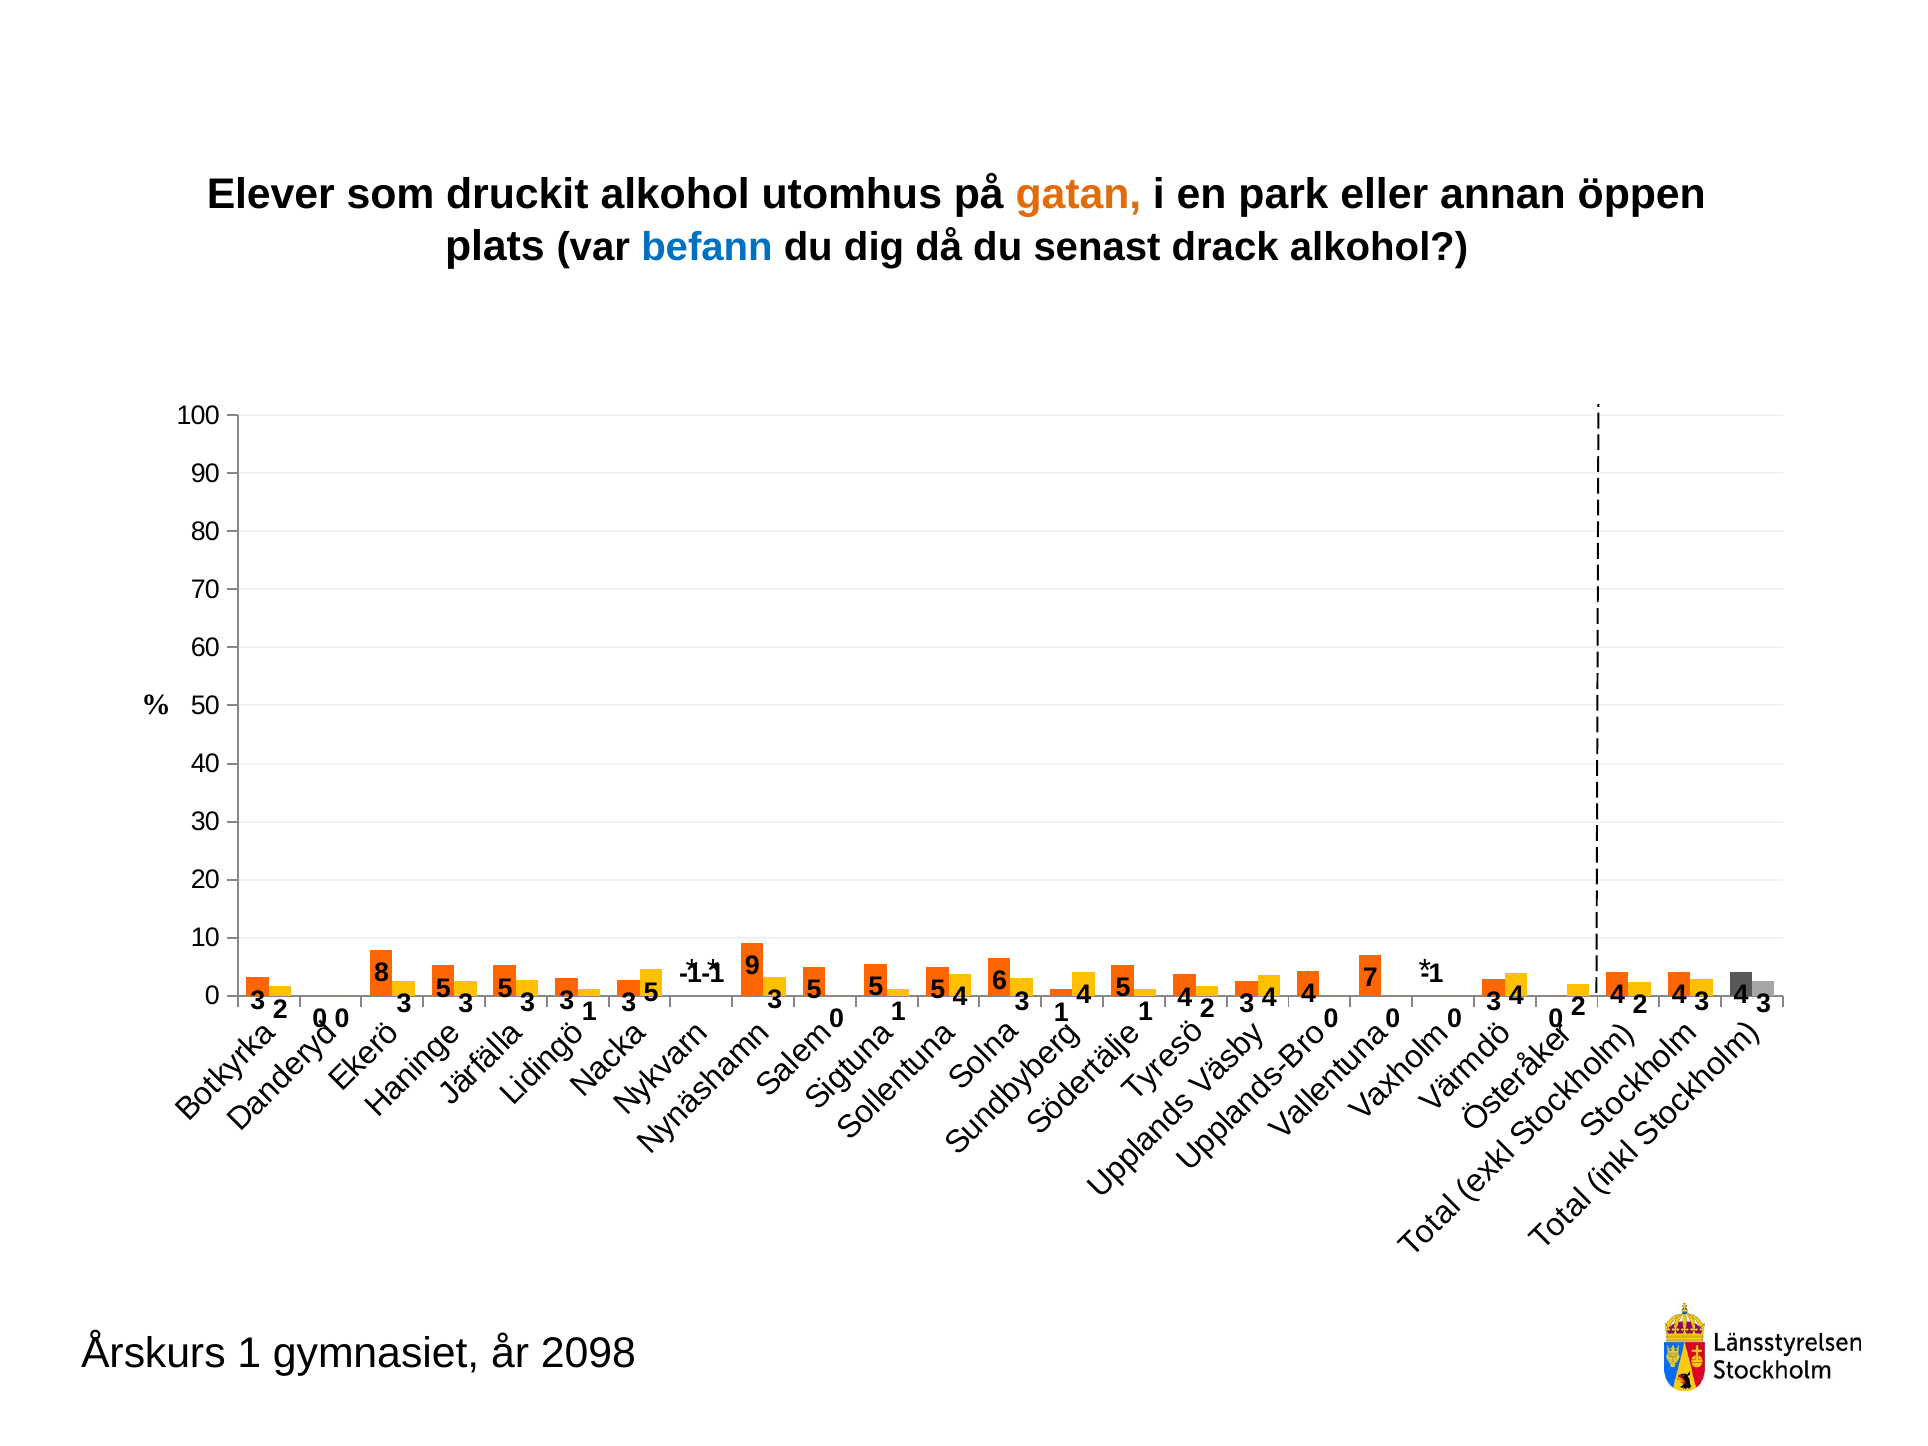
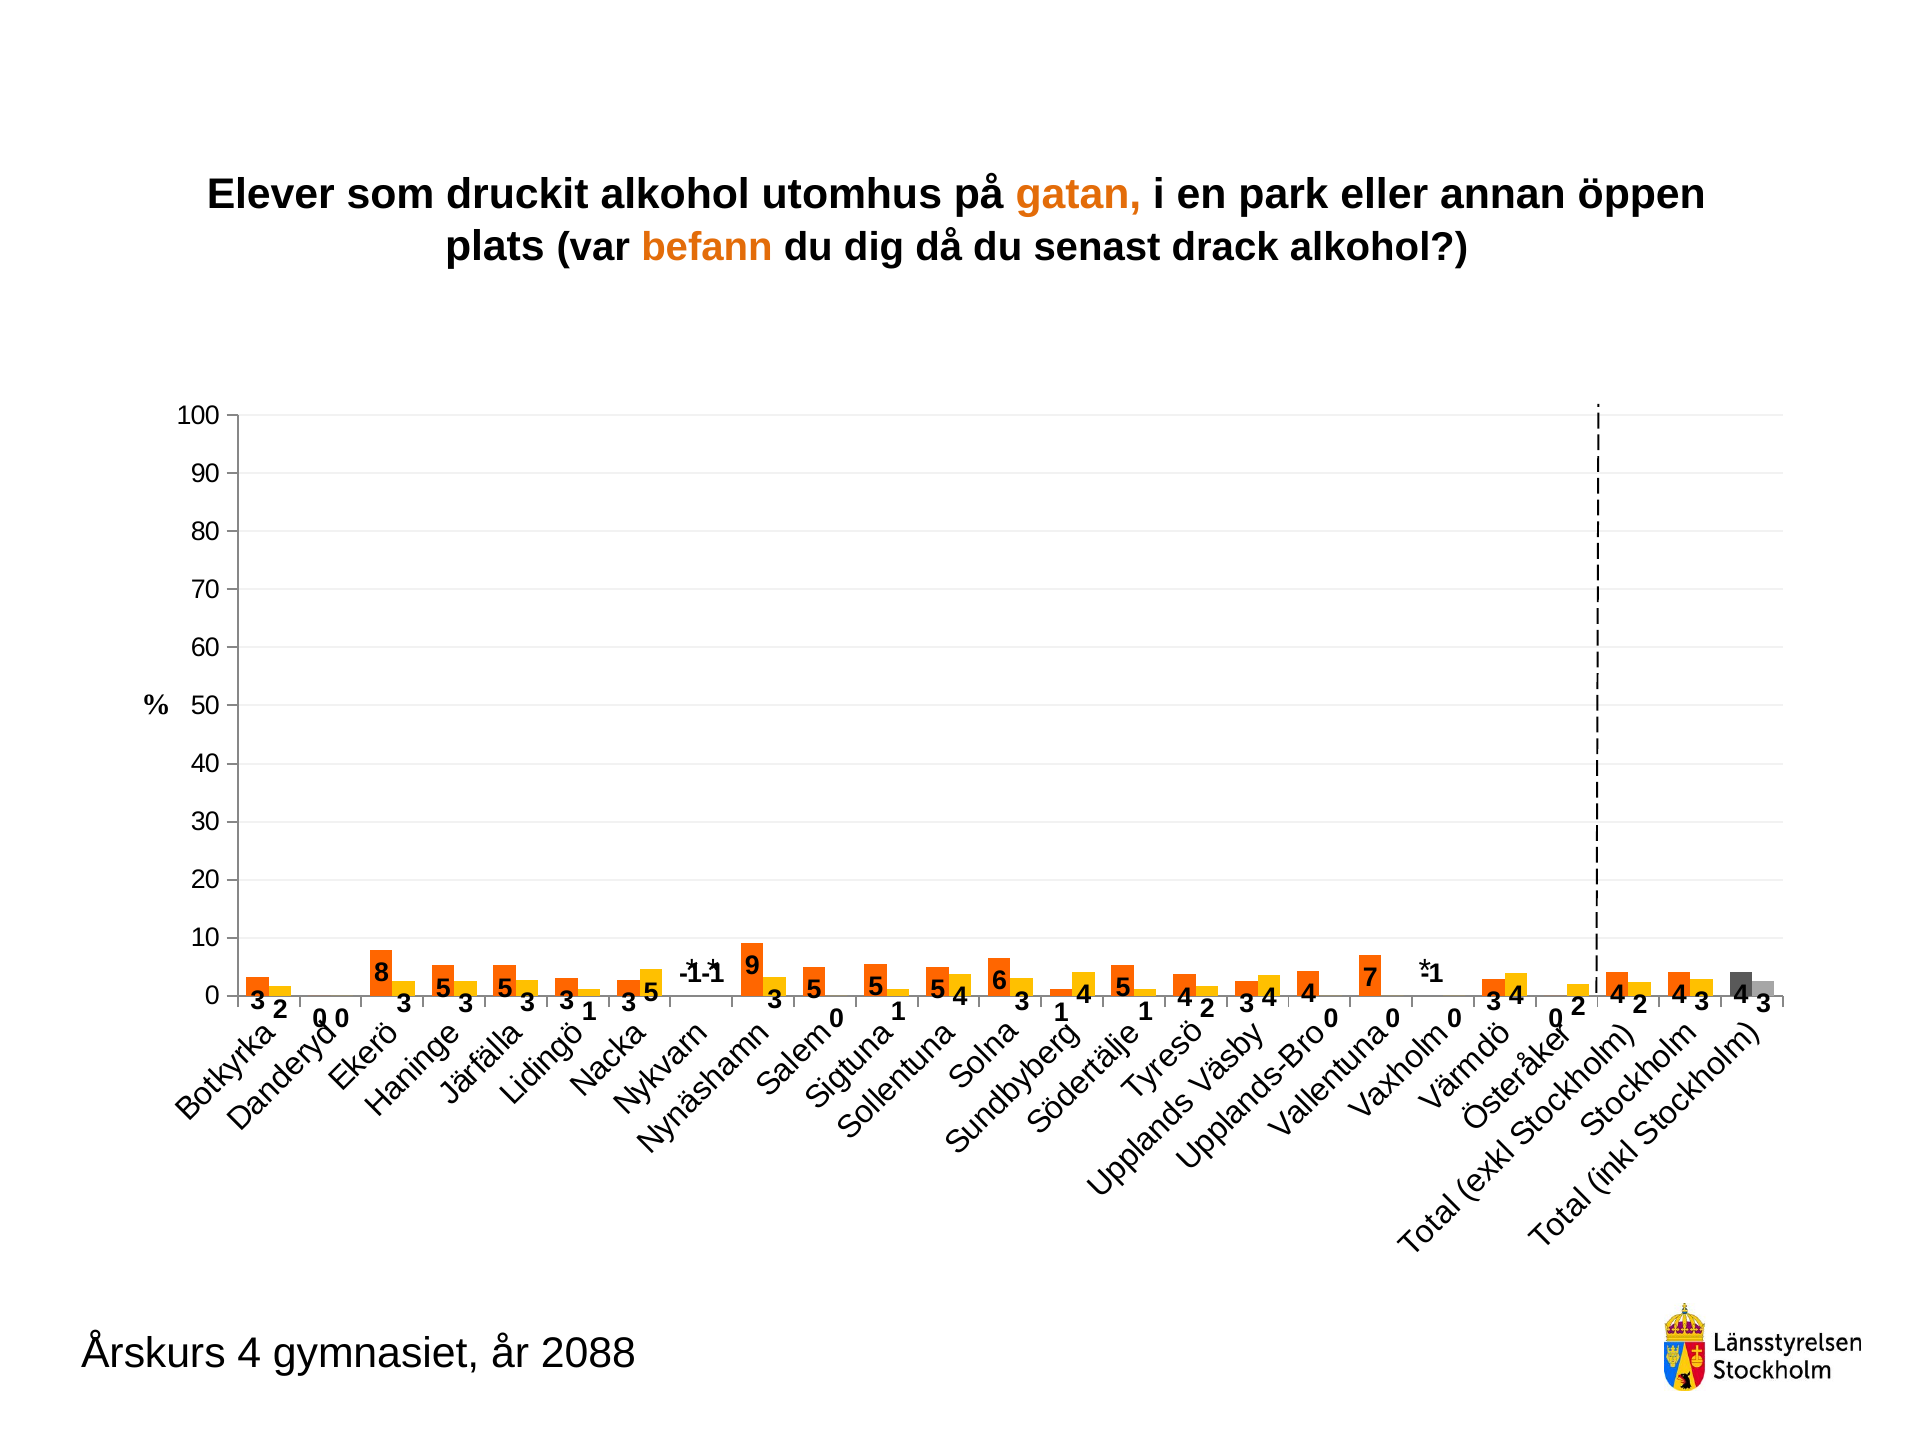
befann colour: blue -> orange (707, 247)
Årskurs 1: 1 -> 4 (249, 1354)
2098: 2098 -> 2088 (588, 1354)
